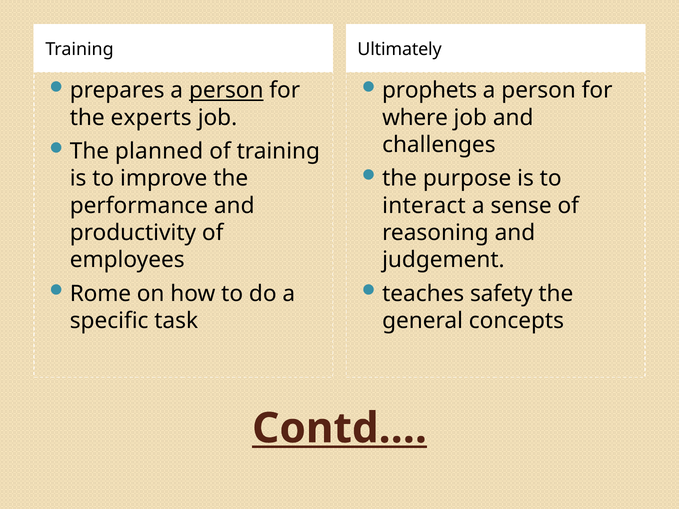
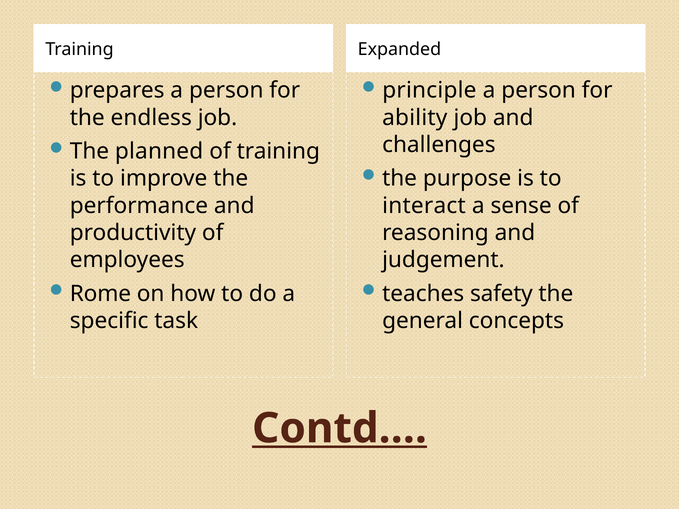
Ultimately: Ultimately -> Expanded (399, 49)
person underline: present -> none (226, 91)
prophets: prophets -> principle (429, 91)
experts: experts -> endless (151, 118)
where: where -> ability (415, 118)
